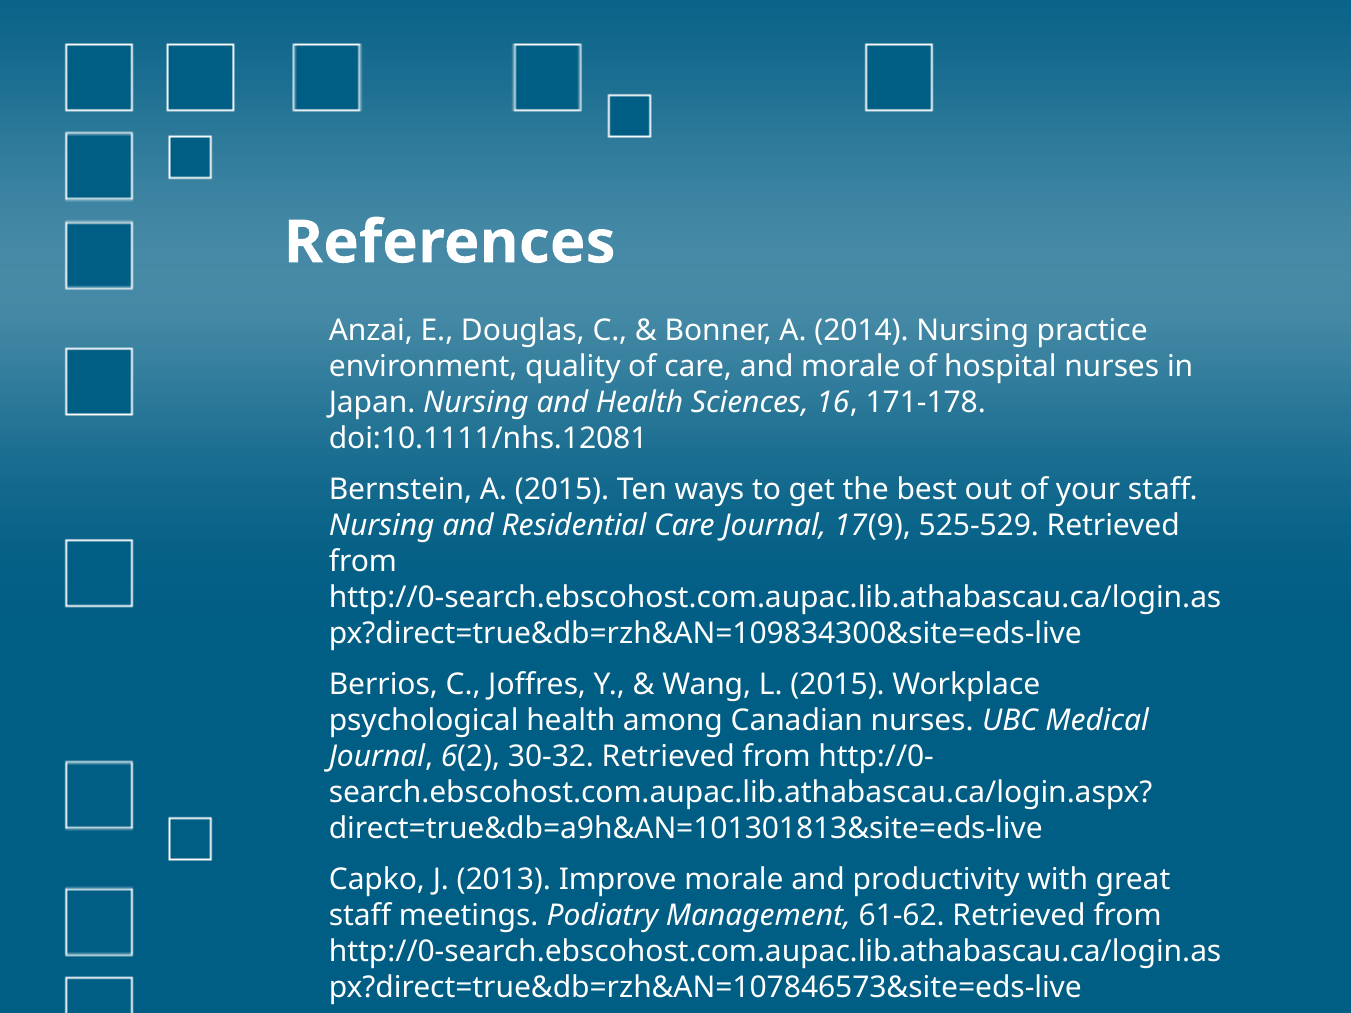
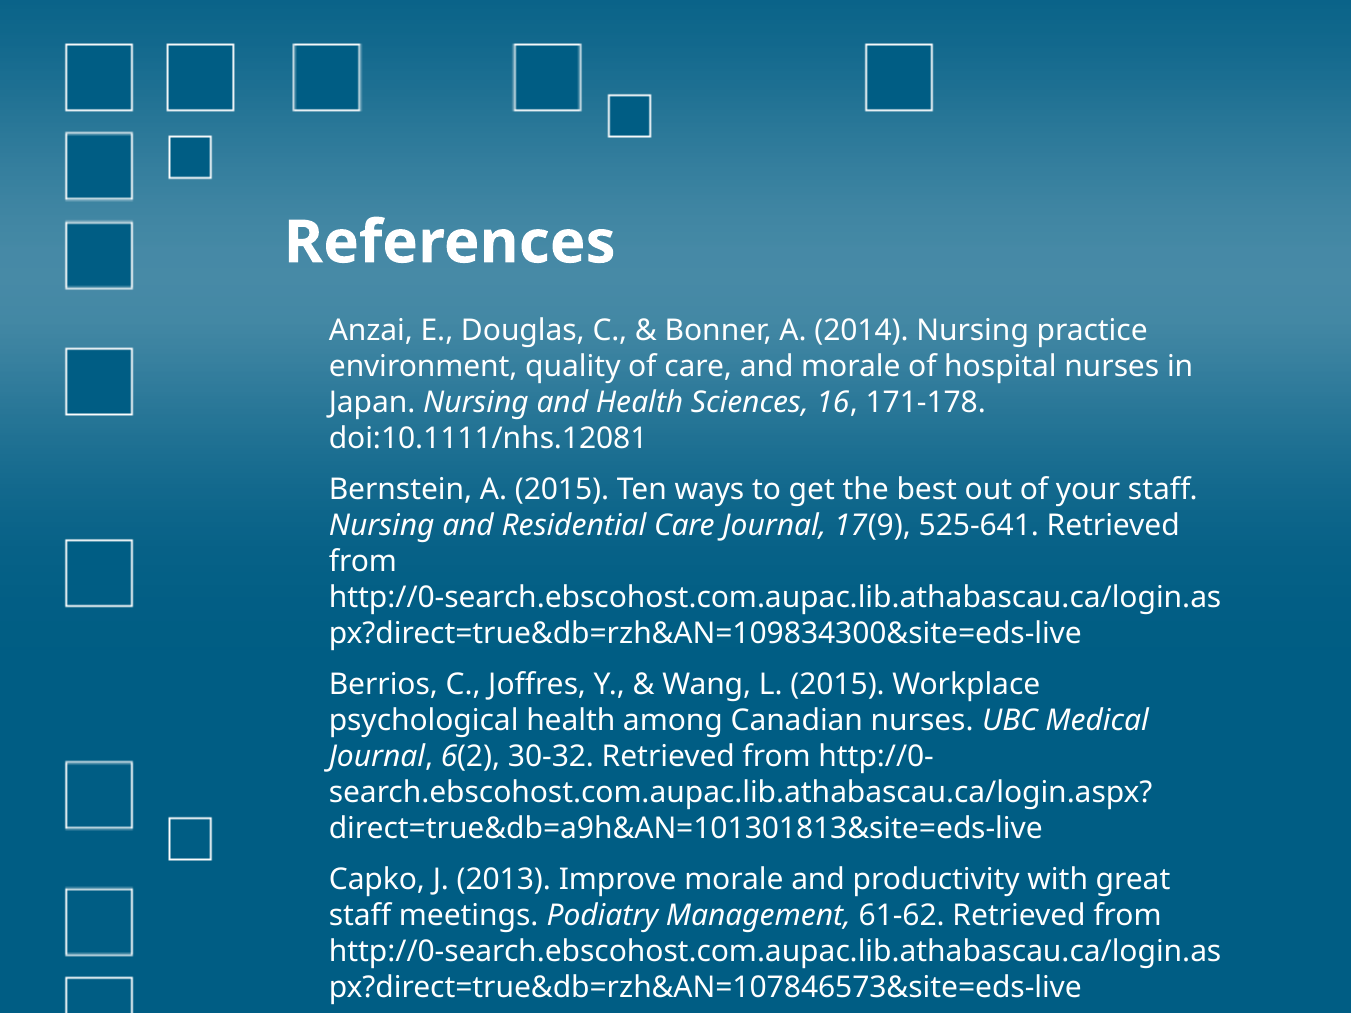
525-529: 525-529 -> 525-641 (979, 526)
